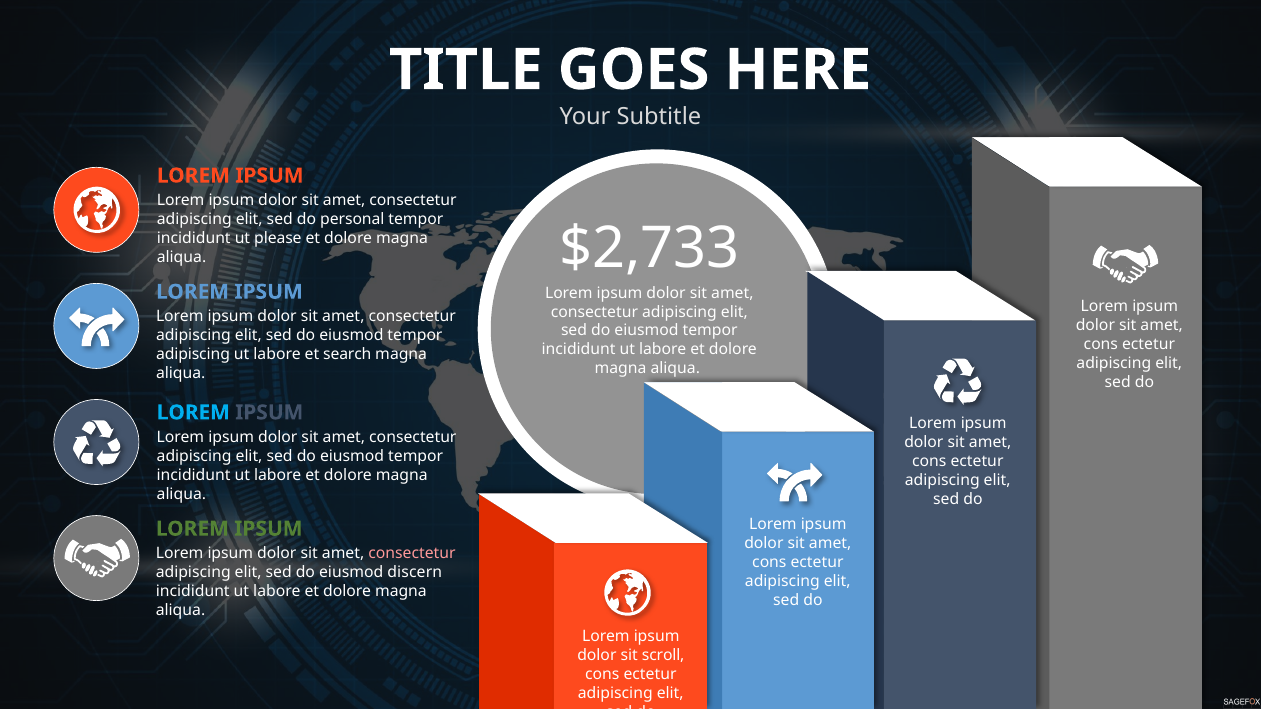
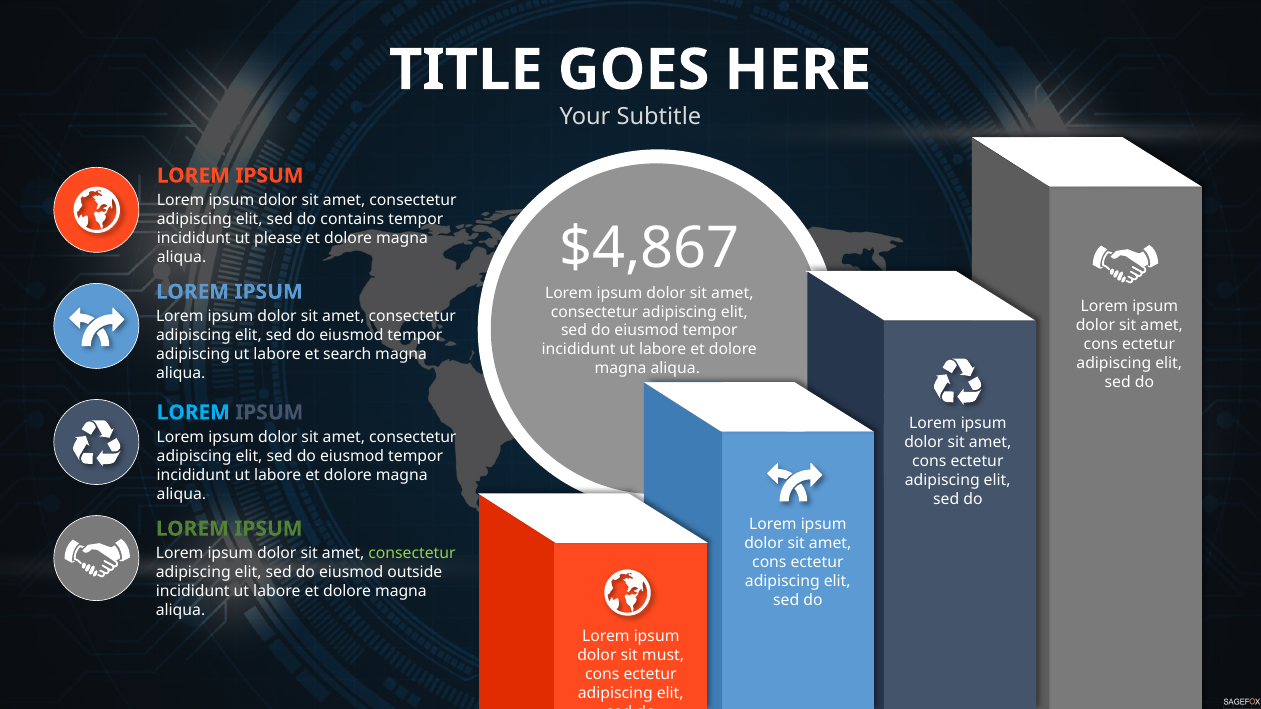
personal: personal -> contains (352, 219)
$2,733: $2,733 -> $4,867 (649, 249)
consectetur colour: pink -> light green (412, 554)
discern: discern -> outside (415, 573)
scroll: scroll -> must (663, 655)
